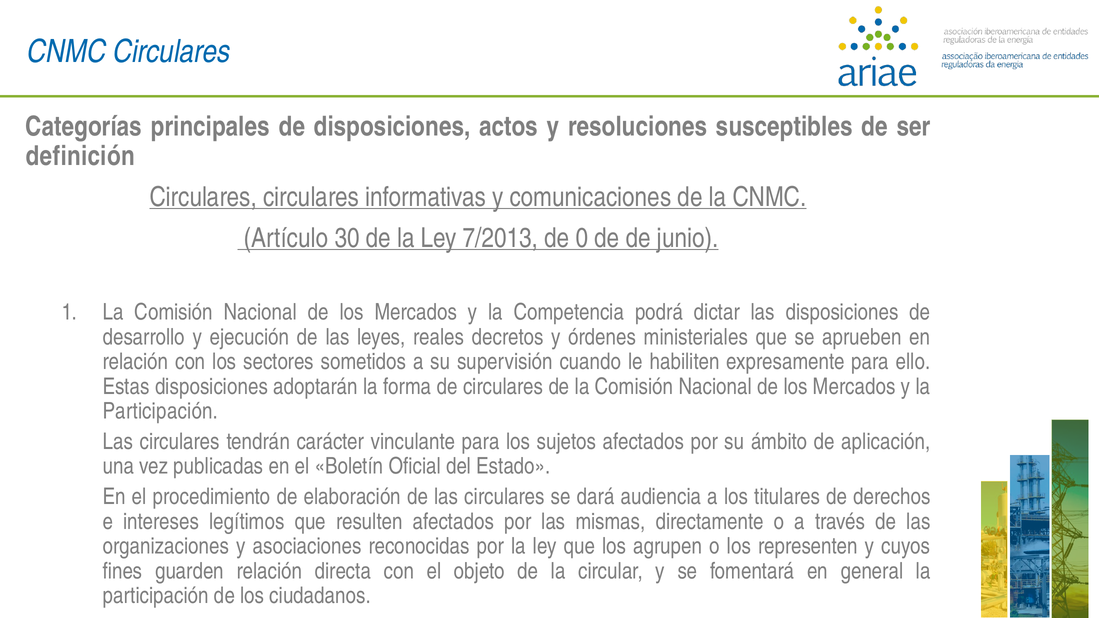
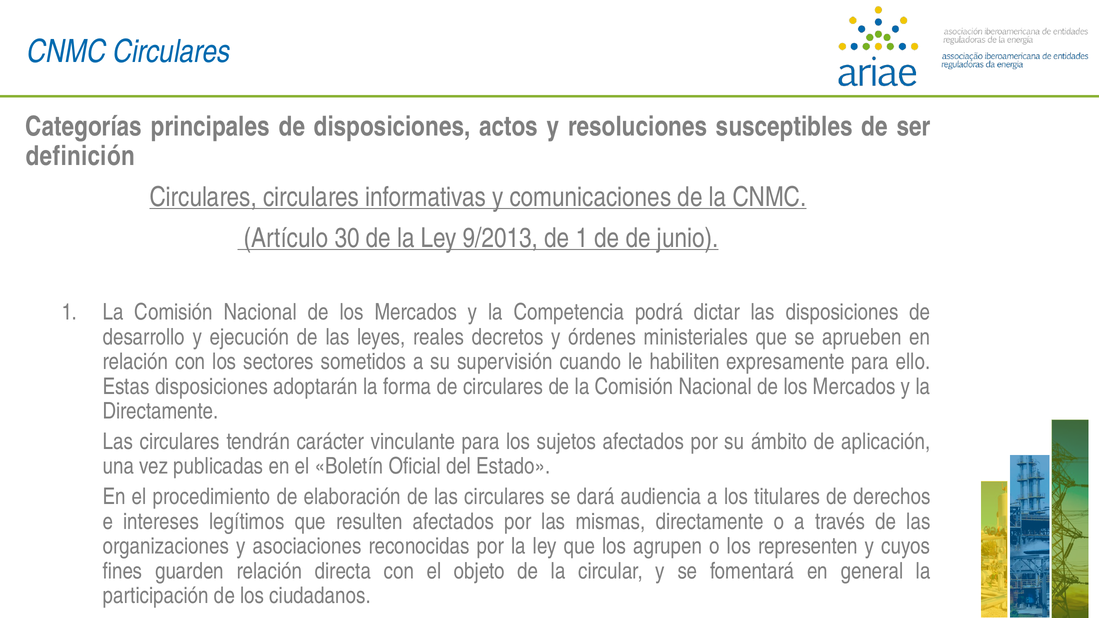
7/2013: 7/2013 -> 9/2013 (501, 238)
de 0: 0 -> 1 (582, 238)
Participación: Participación -> Directamente (161, 411)
